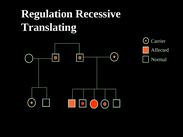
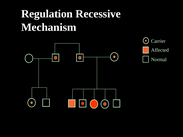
Translating: Translating -> Mechanism (49, 27)
